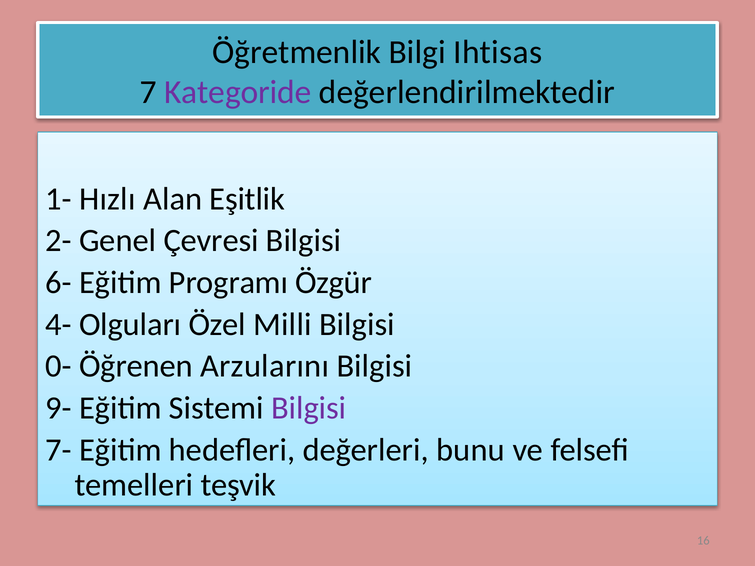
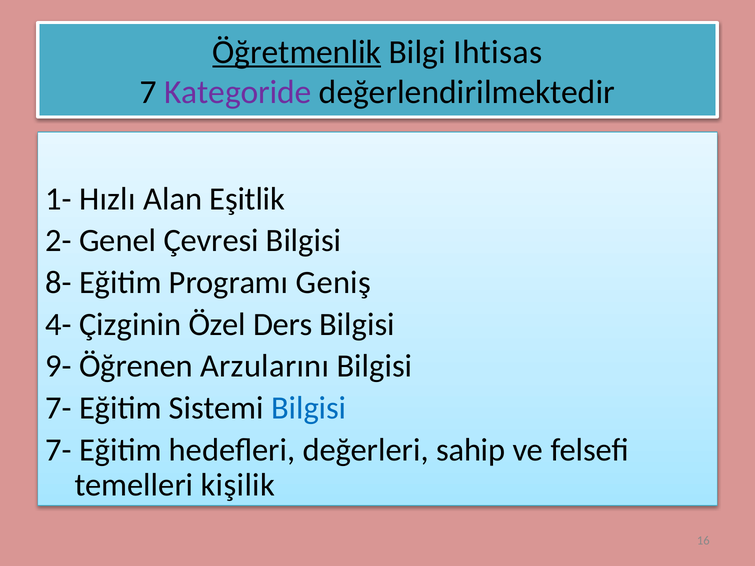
Öğretmenlik underline: none -> present (297, 52)
6-: 6- -> 8- (58, 283)
Özgür: Özgür -> Geniş (333, 283)
Olguları: Olguları -> Çizginin (130, 325)
Milli: Milli -> Ders (283, 325)
0-: 0- -> 9- (58, 366)
9-: 9- -> 7- (58, 408)
Bilgisi colour: purple -> blue (309, 408)
bunu: bunu -> sahip (471, 450)
teşvik: teşvik -> kişilik (238, 485)
